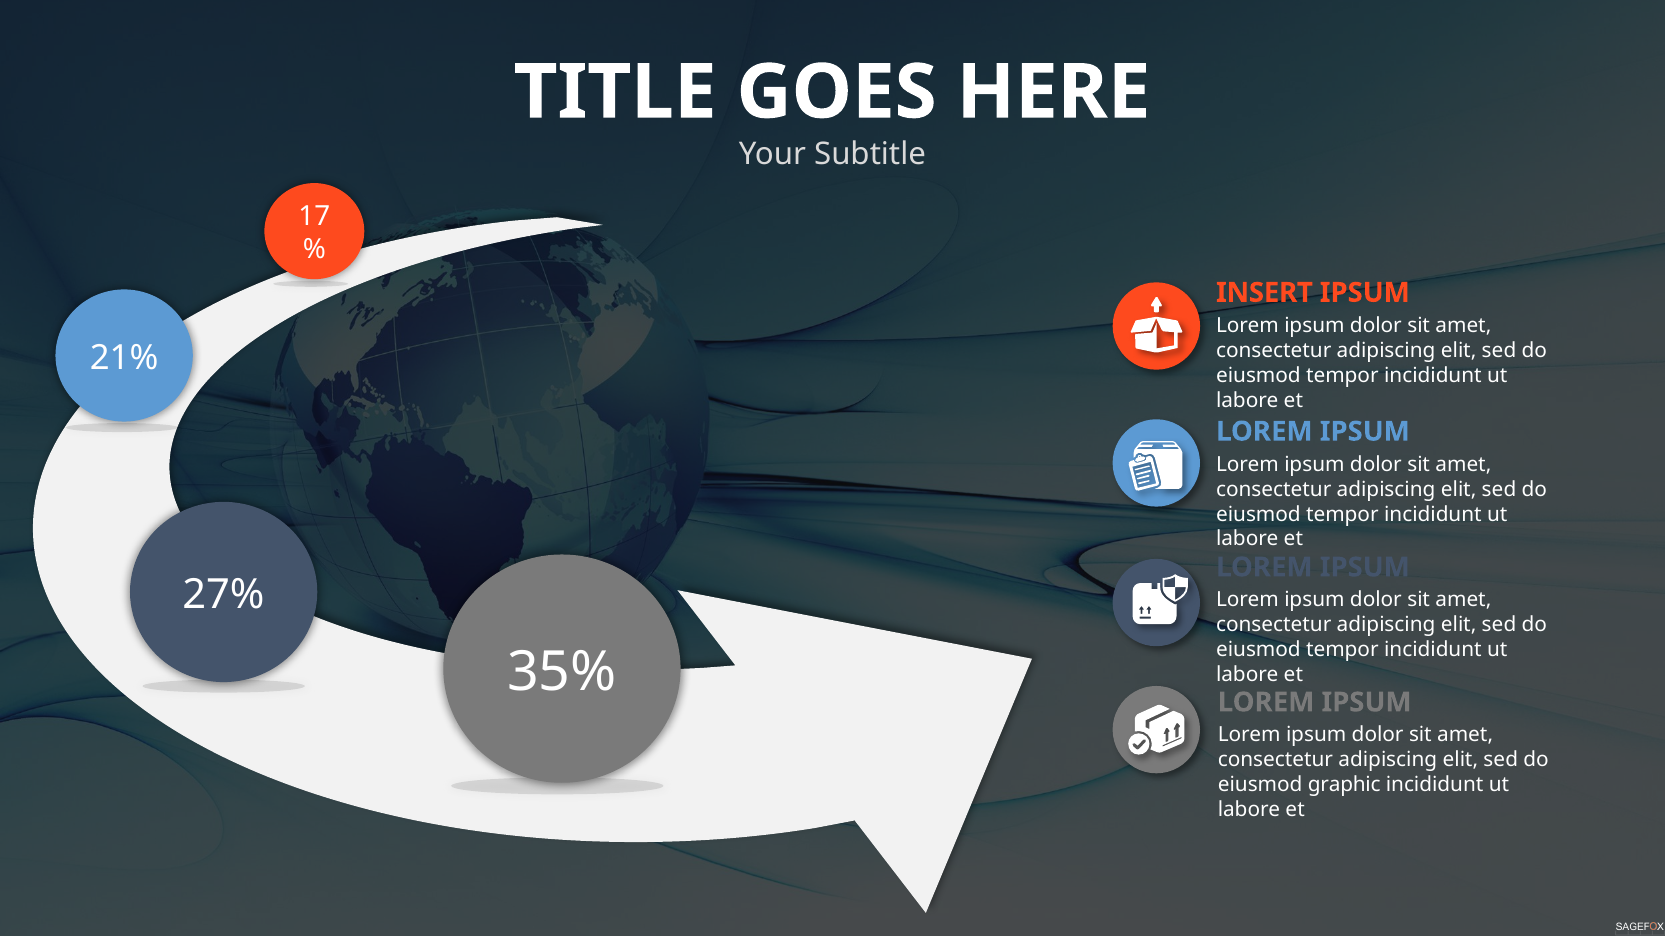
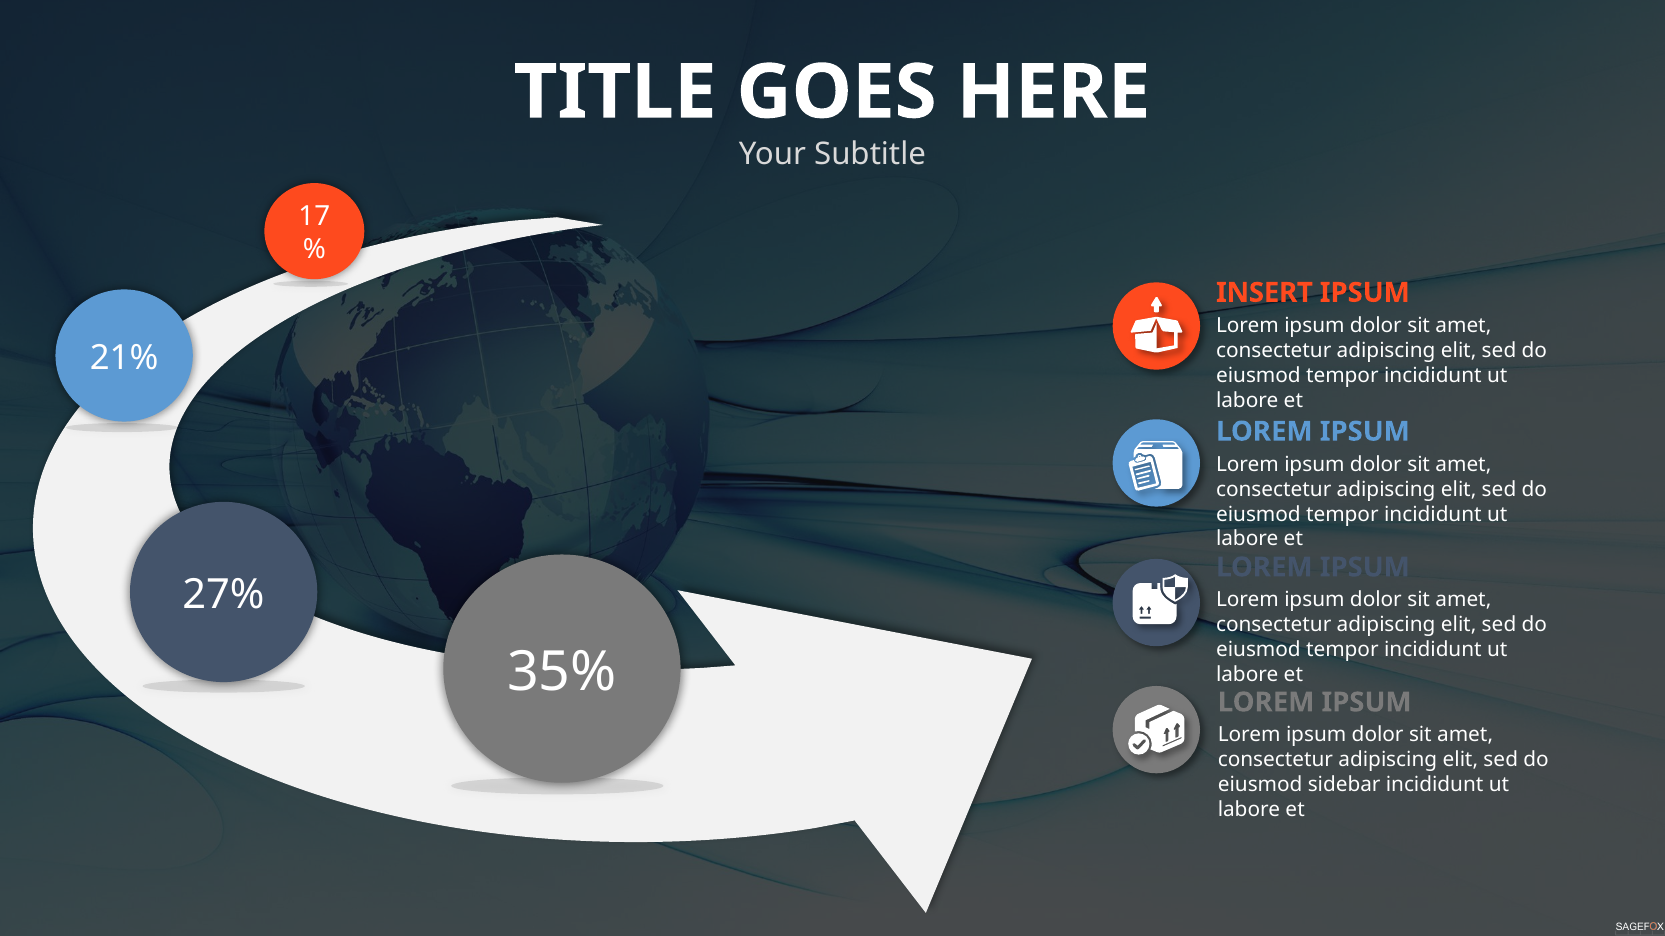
graphic: graphic -> sidebar (1344, 785)
